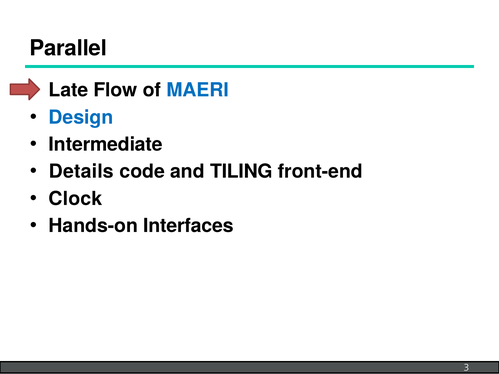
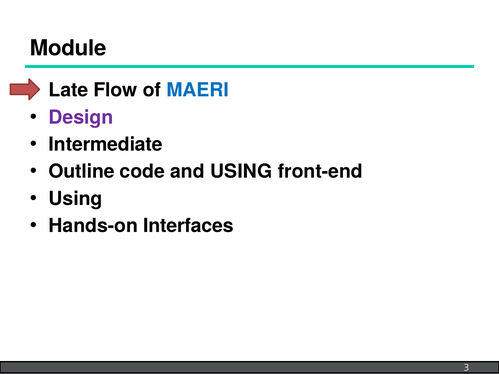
Parallel: Parallel -> Module (68, 48)
Design colour: blue -> purple (81, 117)
Details: Details -> Outline (82, 172)
and TILING: TILING -> USING (241, 172)
Clock: Clock -> Using (76, 199)
